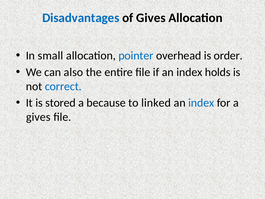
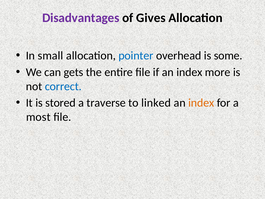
Disadvantages colour: blue -> purple (81, 18)
order: order -> some (228, 56)
also: also -> gets (74, 72)
holds: holds -> more (218, 72)
because: because -> traverse (106, 103)
index colour: blue -> orange (201, 103)
gives: gives -> most (38, 117)
